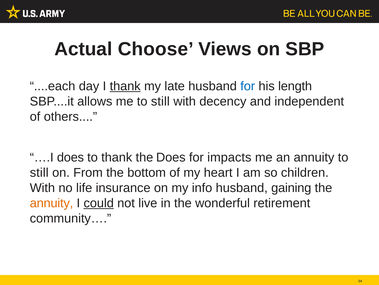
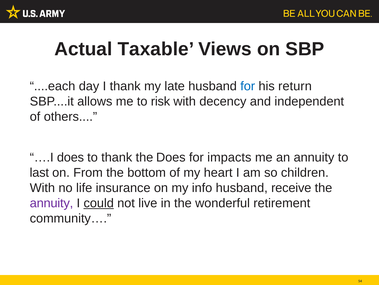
Choose: Choose -> Taxable (156, 49)
thank underline: present -> none (125, 86)
length: length -> return (295, 86)
me to still: still -> risk (160, 101)
still: still -> last (39, 172)
gaining: gaining -> receive (291, 187)
annuity colour: orange -> purple (51, 203)
